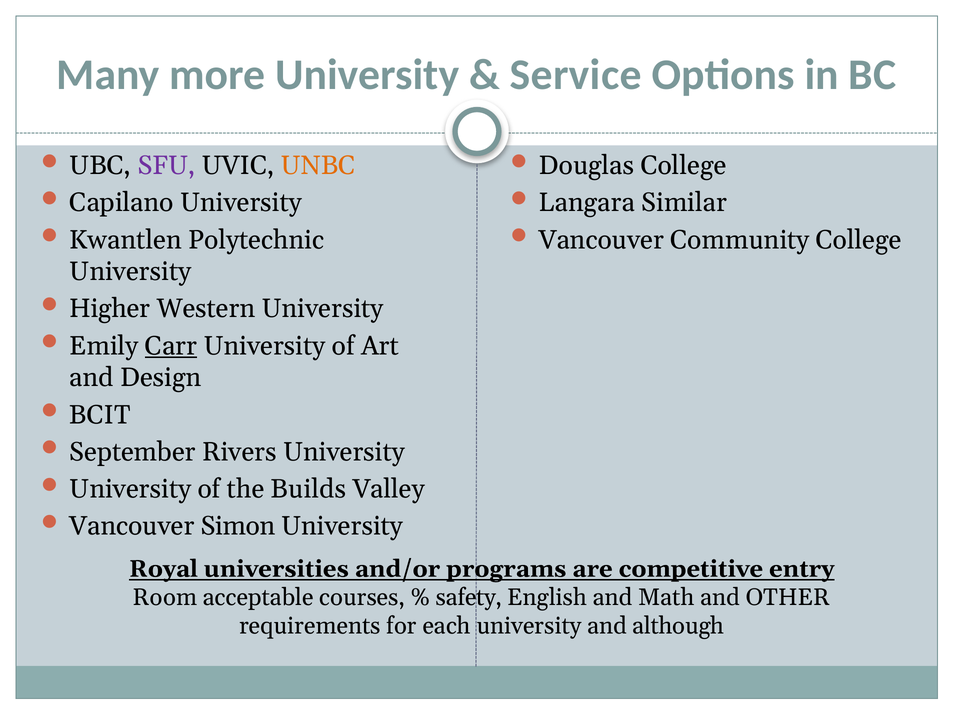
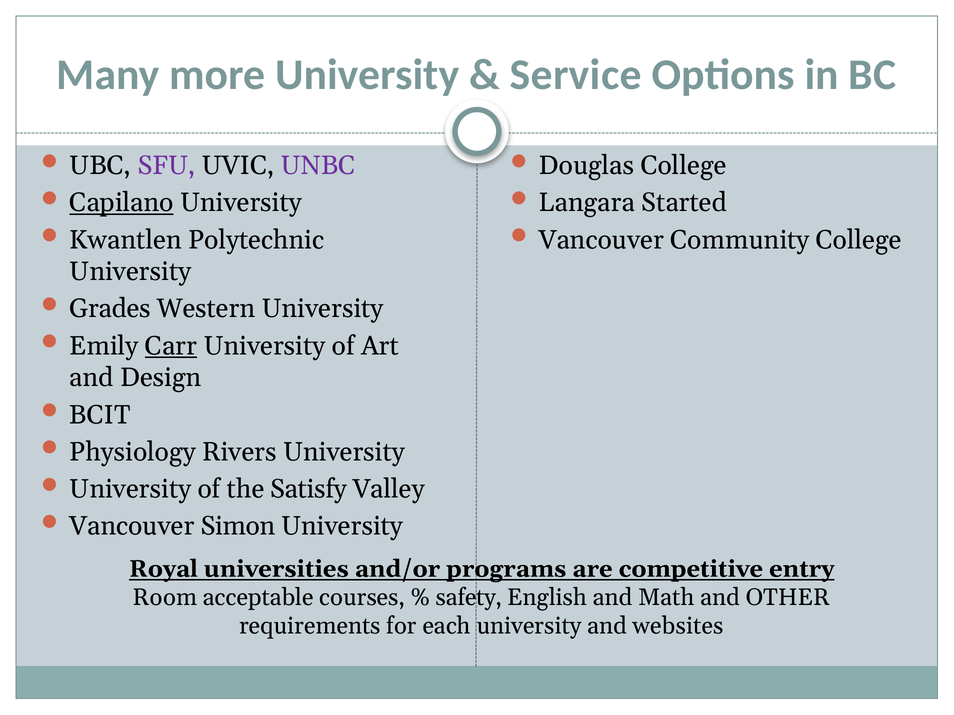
UNBC colour: orange -> purple (318, 166)
Capilano underline: none -> present (122, 203)
Similar: Similar -> Started (684, 203)
Higher: Higher -> Grades (110, 309)
September: September -> Physiology (133, 452)
Builds: Builds -> Satisfy (309, 489)
although: although -> websites (678, 627)
